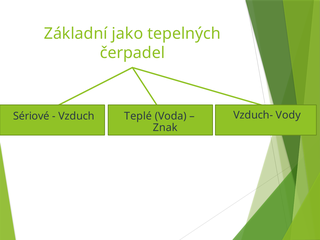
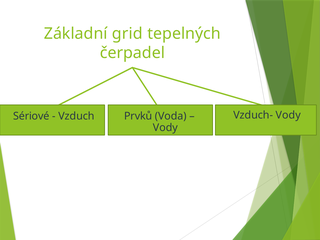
jako: jako -> grid (127, 34)
Teplé: Teplé -> Prvků (138, 116)
Znak: Znak -> Vody (165, 128)
